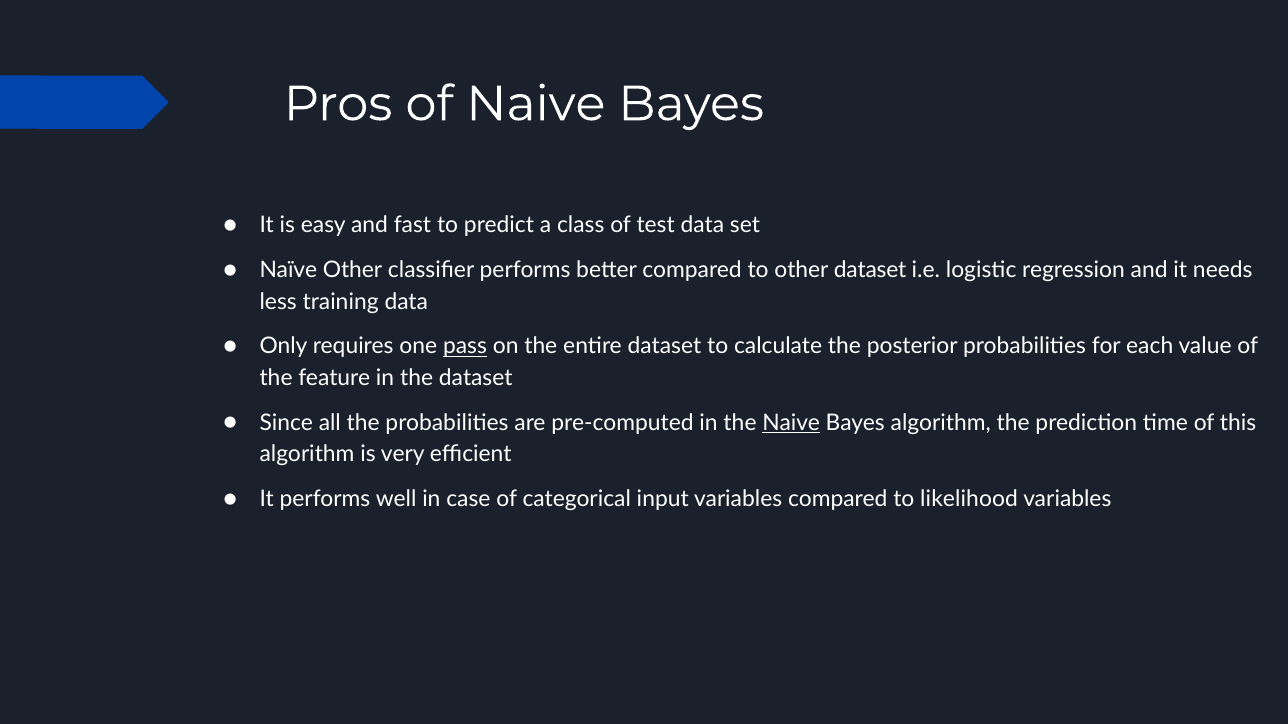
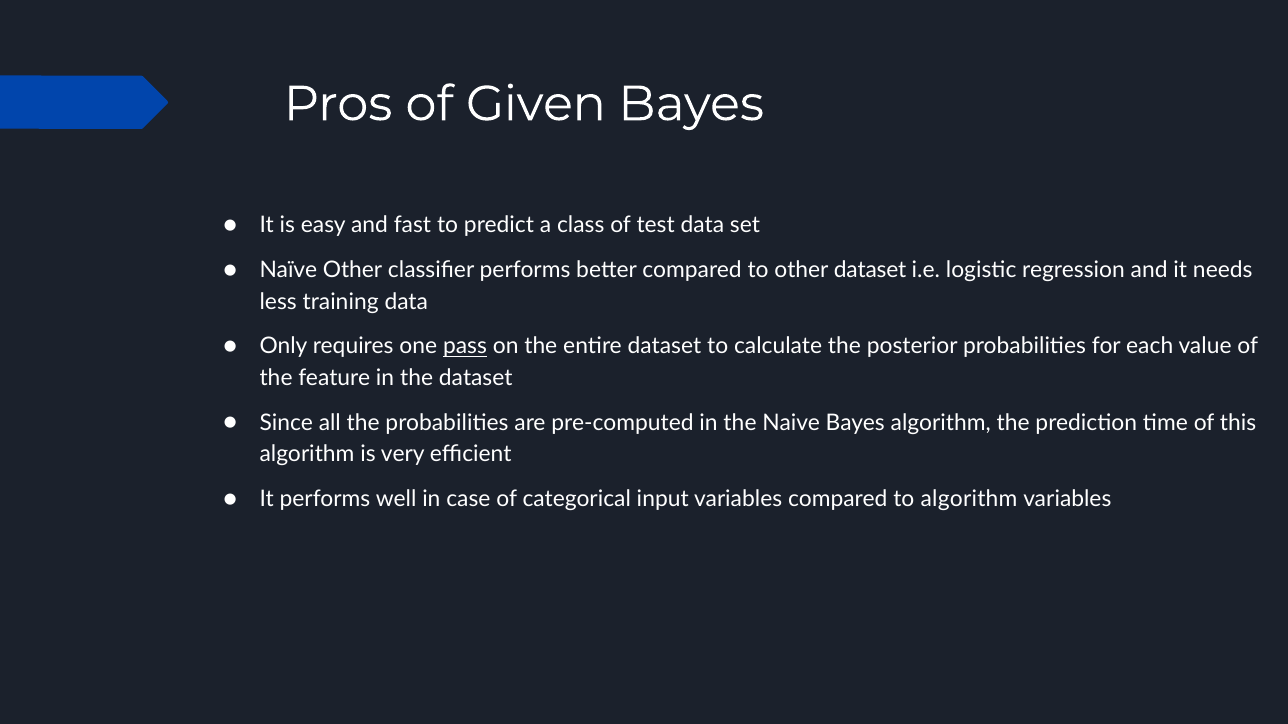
of Naive: Naive -> Given (536, 104)
Naive underline: present -> none (791, 423)
to likelihood: likelihood -> algorithm (969, 499)
